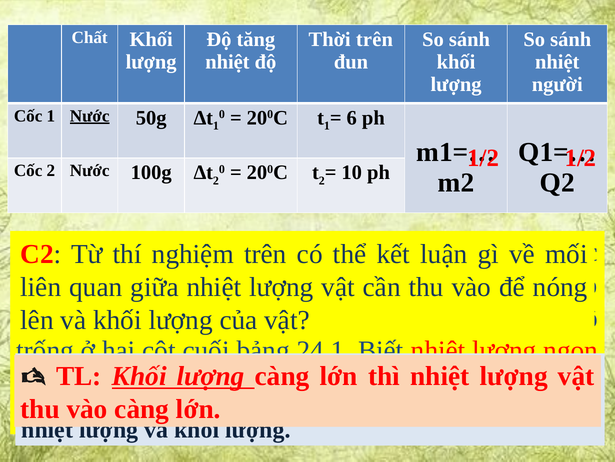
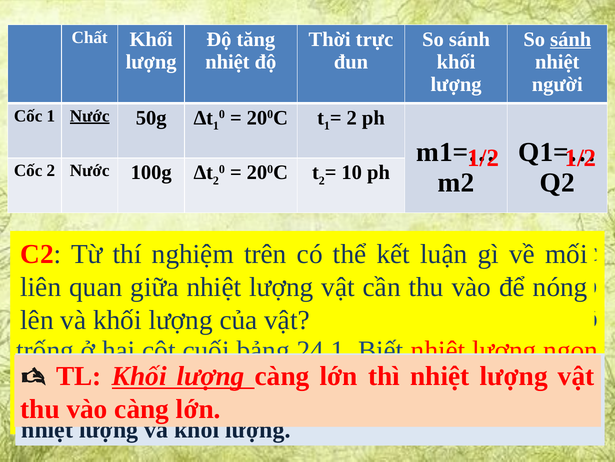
Thời trên: trên -> trực (375, 39)
sánh underline: none -> present (571, 39)
6: 6 -> 2 (352, 118)
